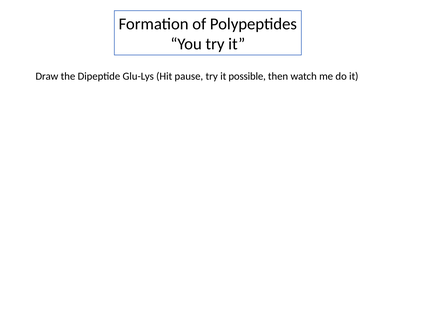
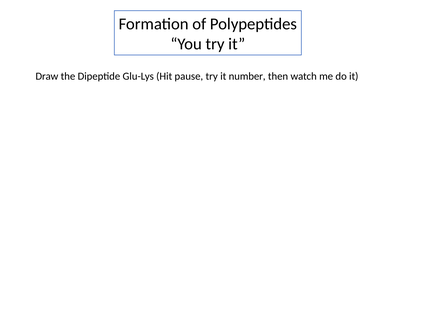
possible: possible -> number (247, 76)
